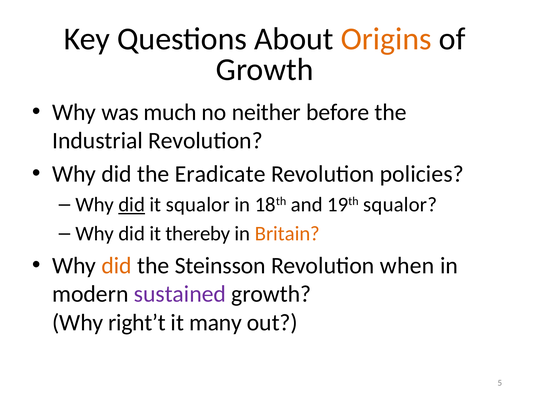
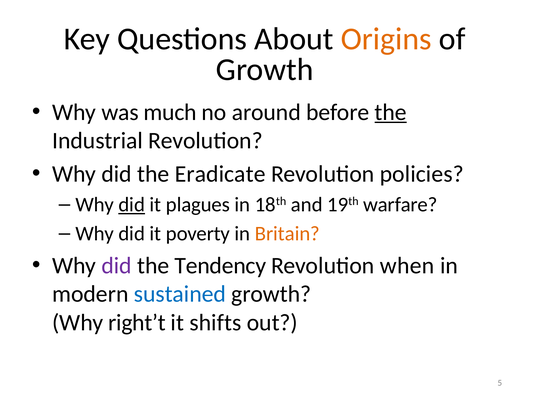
neither: neither -> around (266, 112)
the underline: none -> present (391, 112)
it squalor: squalor -> plagues (198, 204)
19th squalor: squalor -> warfare (400, 204)
thereby: thereby -> poverty (198, 234)
did colour: orange -> purple (117, 265)
Steinsson: Steinsson -> Tendency (220, 265)
sustained colour: purple -> blue (180, 294)
many: many -> shifts (215, 322)
